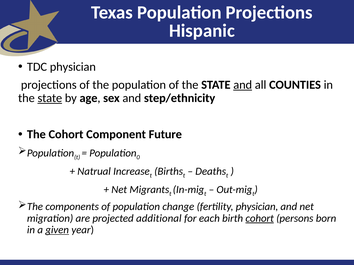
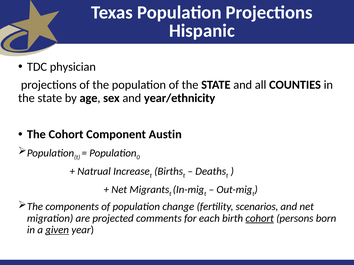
and underline: present -> none (243, 85)
state underline: present -> none (50, 98)
step/ethnicity: step/ethnicity -> year/ethnicity (180, 98)
Future: Future -> Austin (165, 135)
fertility physician: physician -> scenarios (257, 207)
additional: additional -> comments (159, 219)
